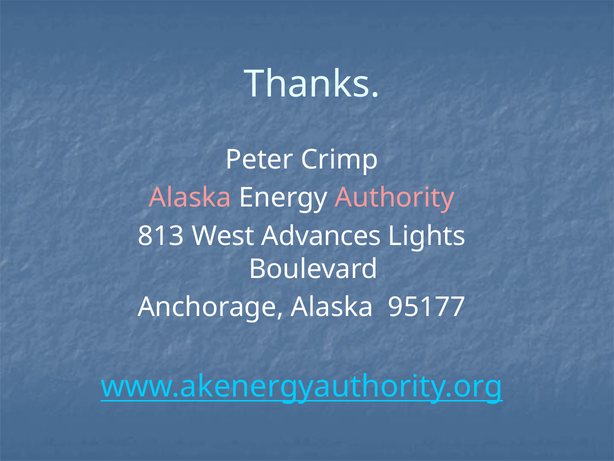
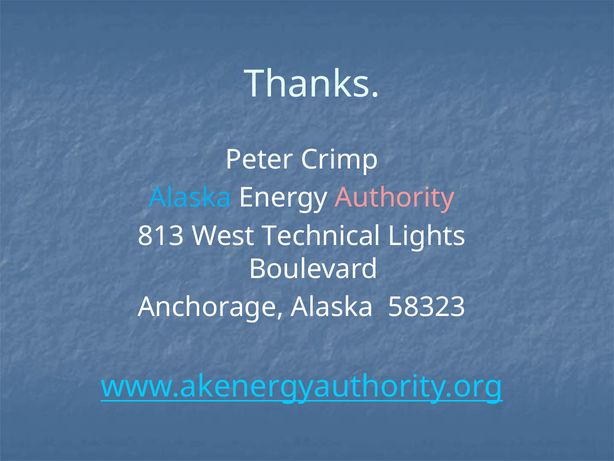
Alaska colour: pink -> light blue (190, 198)
Advances: Advances -> Technical (321, 236)
95177: 95177 -> 58323 (427, 307)
